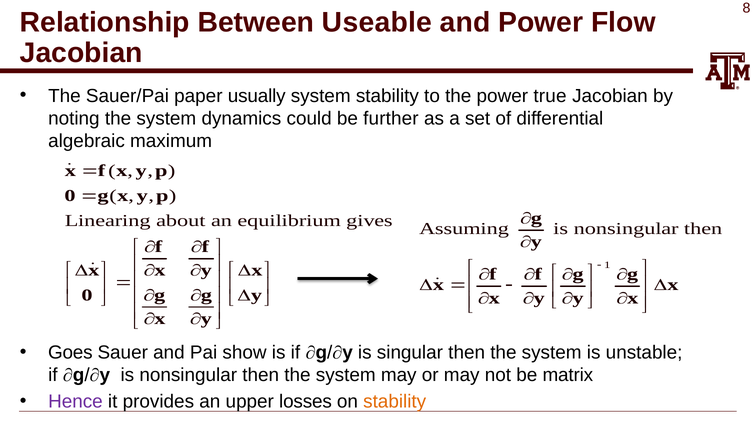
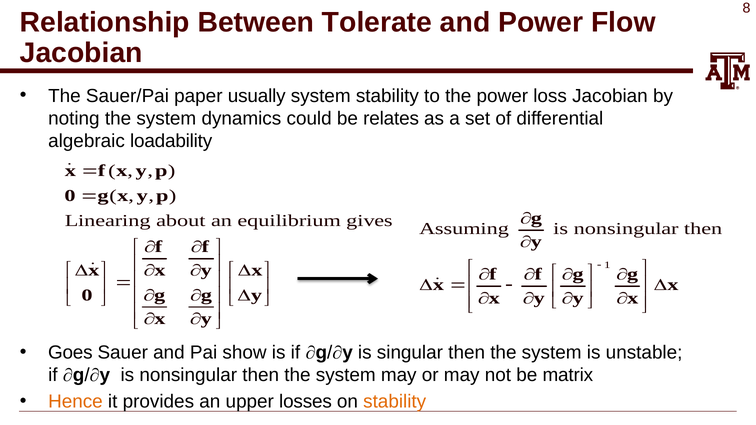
Useable: Useable -> Tolerate (377, 22)
true: true -> loss (550, 96)
further: further -> relates (391, 118)
maximum: maximum -> loadability (171, 141)
Hence colour: purple -> orange (75, 402)
